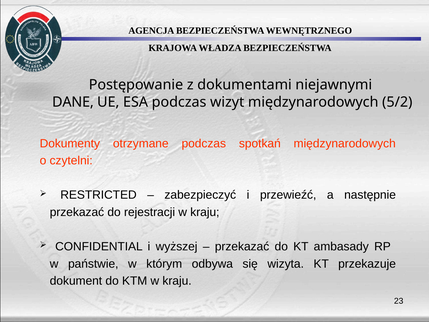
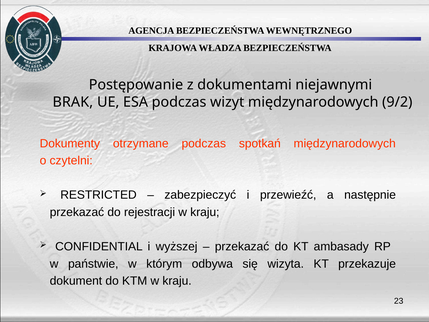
DANE: DANE -> BRAK (73, 102)
5/2: 5/2 -> 9/2 (397, 102)
